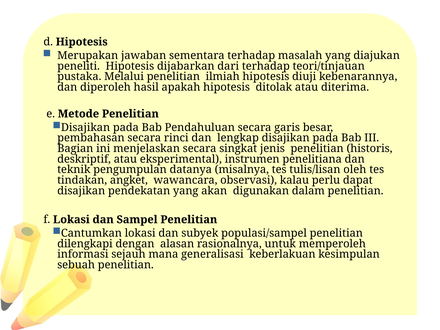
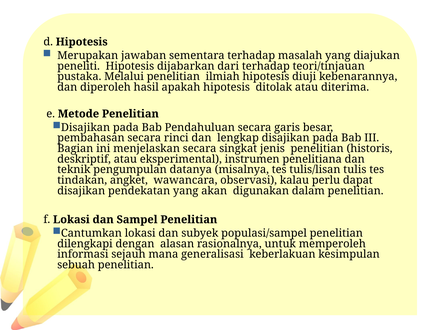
oleh: oleh -> tulis (355, 170)
